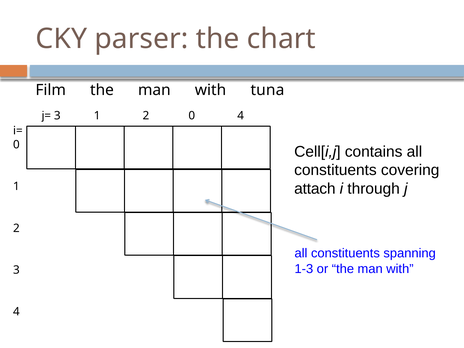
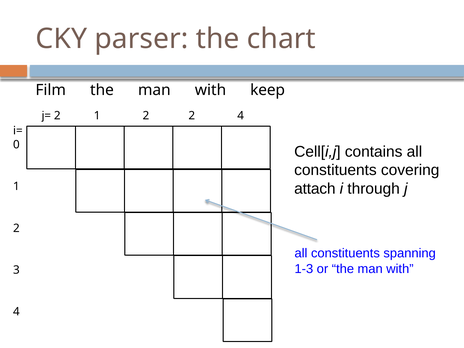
tuna: tuna -> keep (268, 90)
3: 3 -> 2 (57, 116)
2 0: 0 -> 2 (192, 116)
